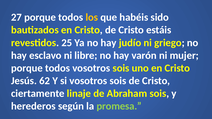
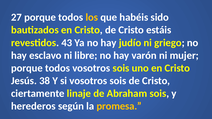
25: 25 -> 43 (67, 43)
62: 62 -> 38 (45, 81)
promesa colour: light green -> yellow (119, 106)
